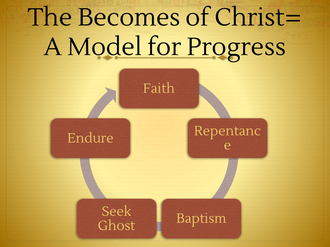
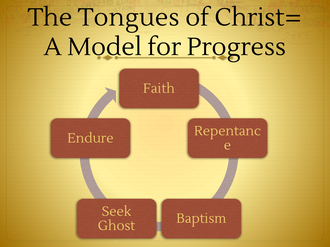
Becomes: Becomes -> Tongues (129, 17)
